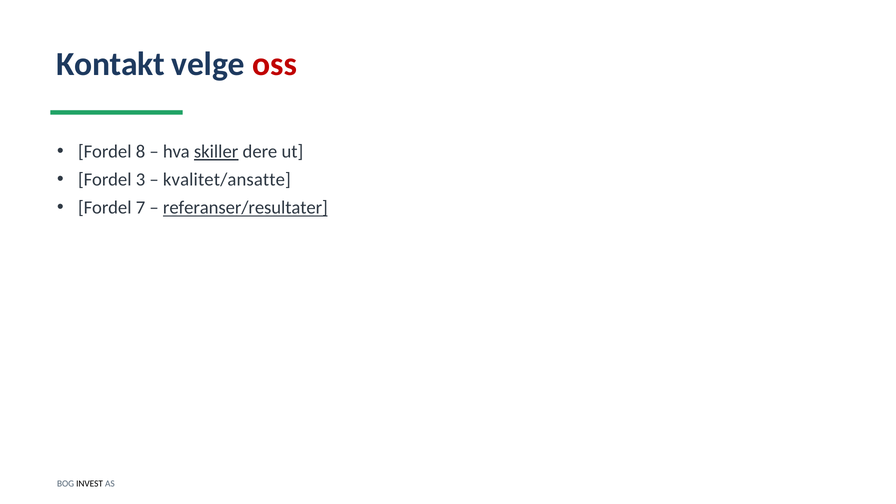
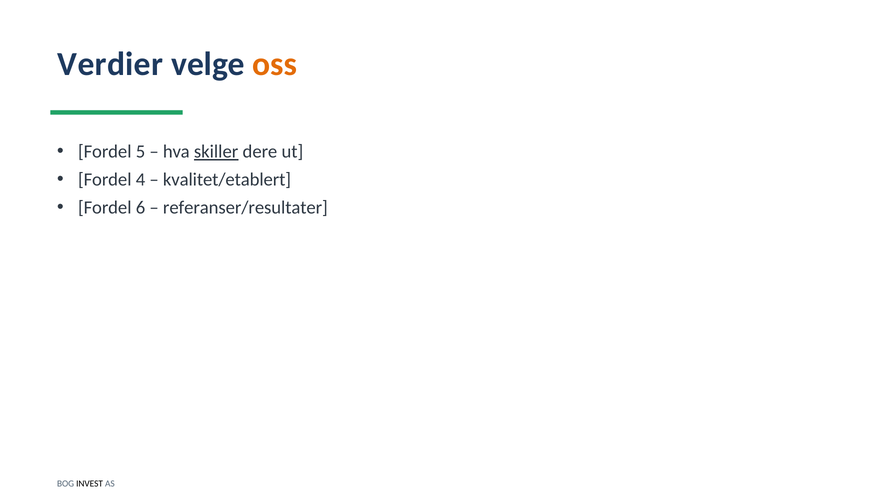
Kontakt: Kontakt -> Verdier (110, 64)
oss colour: red -> orange (275, 64)
8: 8 -> 5 (141, 152)
3: 3 -> 4 (141, 180)
kvalitet/ansatte: kvalitet/ansatte -> kvalitet/etablert (227, 180)
7: 7 -> 6 (141, 208)
referanser/resultater underline: present -> none (245, 208)
